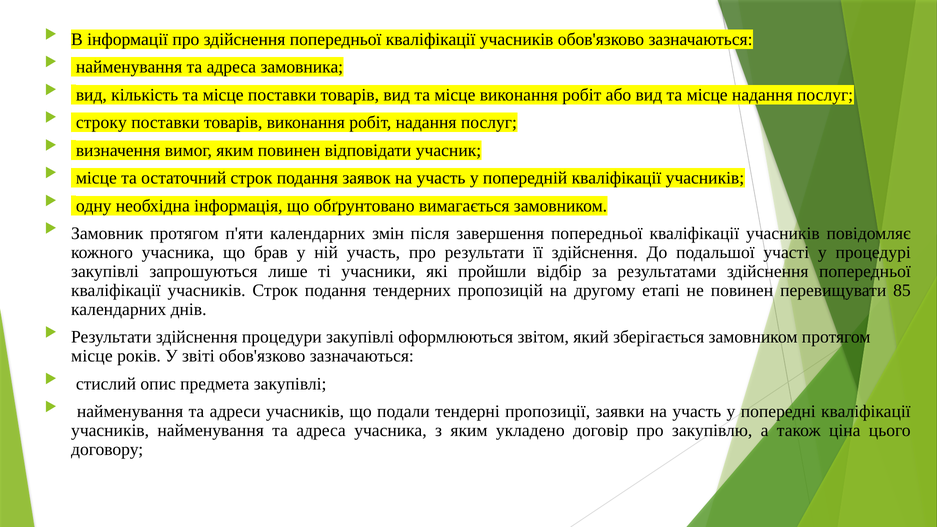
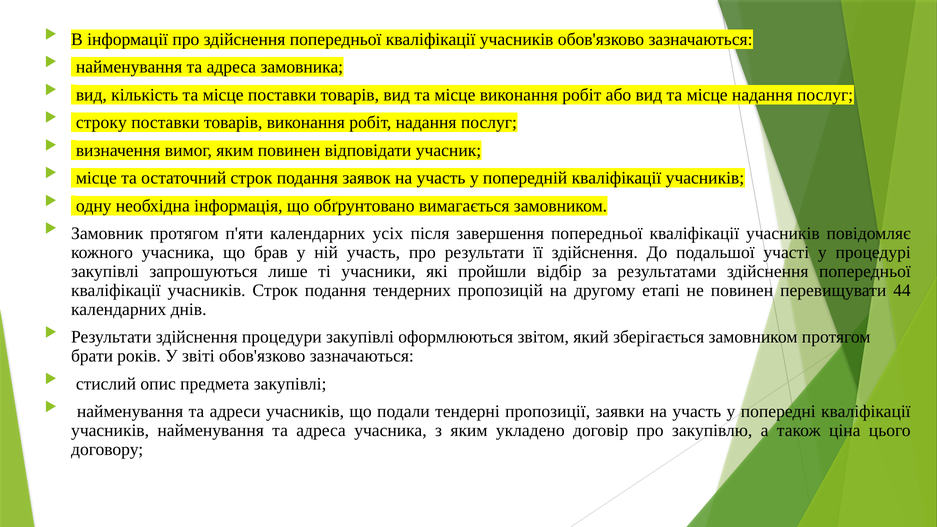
змін: змін -> усіх (388, 234)
85: 85 -> 44 (902, 290)
місце: місце -> брати (92, 356)
